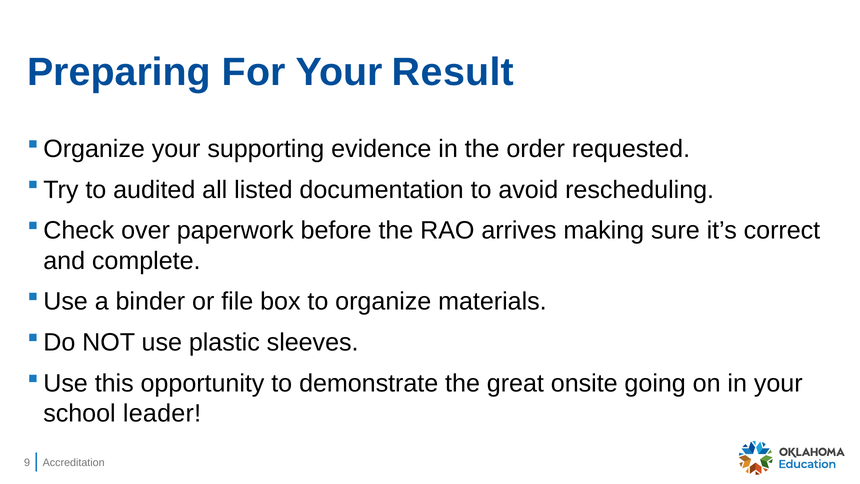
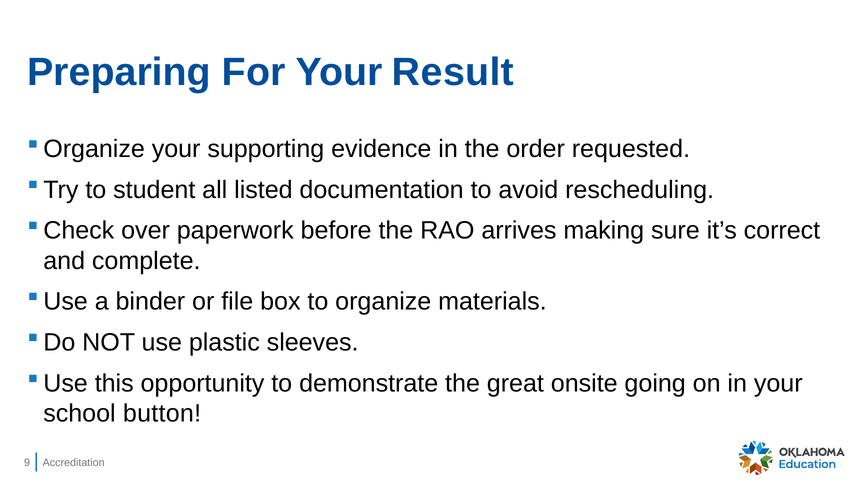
audited: audited -> student (154, 190)
leader: leader -> button (162, 413)
